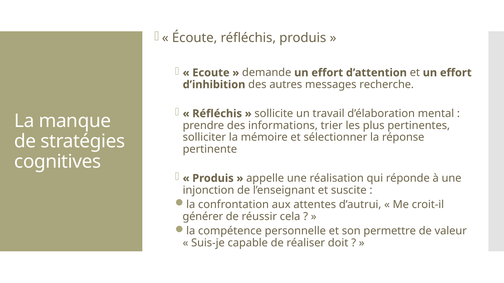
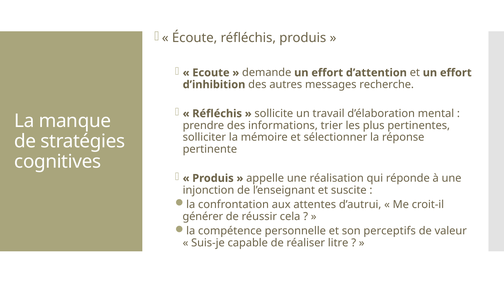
permettre: permettre -> perceptifs (390, 231)
doit: doit -> litre (338, 243)
